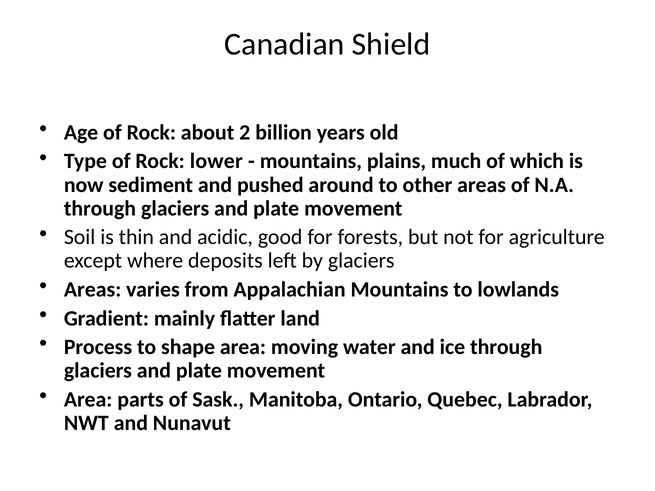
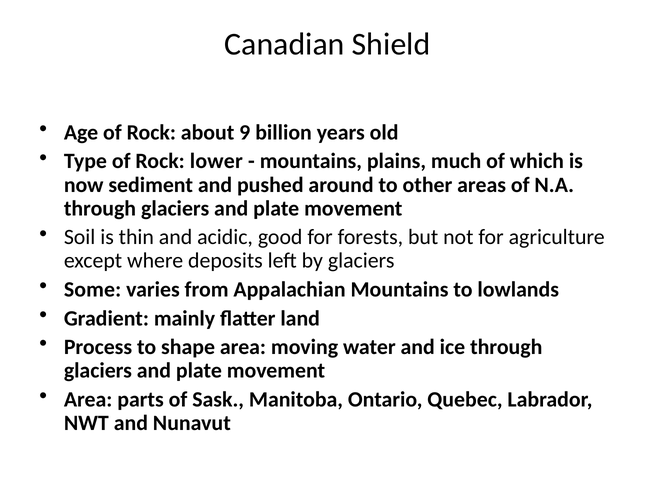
2: 2 -> 9 (245, 133)
Areas: Areas -> Some (93, 290)
